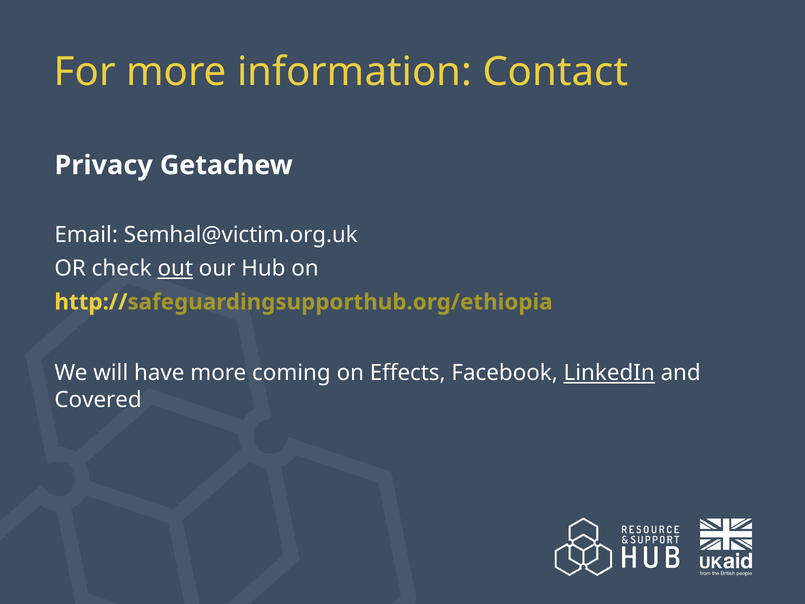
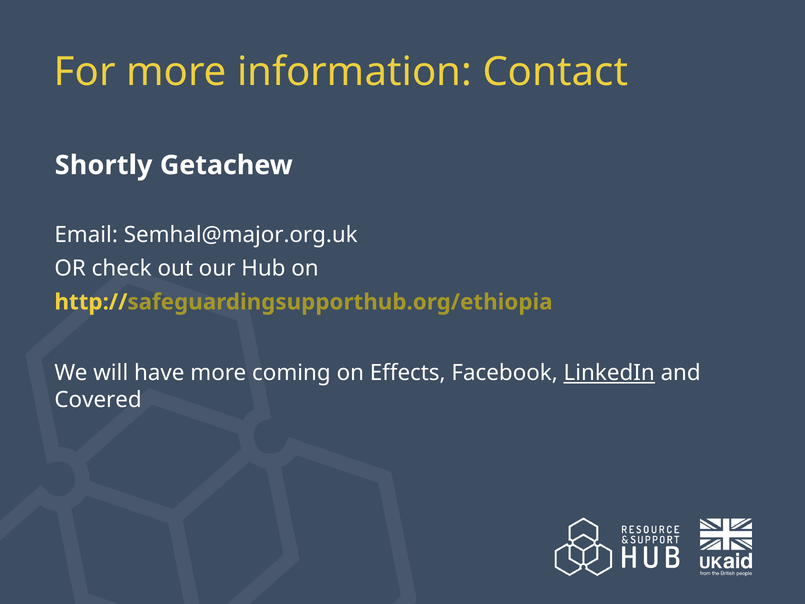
Privacy: Privacy -> Shortly (104, 165)
Semhal@victim.org.uk: Semhal@victim.org.uk -> Semhal@major.org.uk (241, 235)
out underline: present -> none (175, 268)
